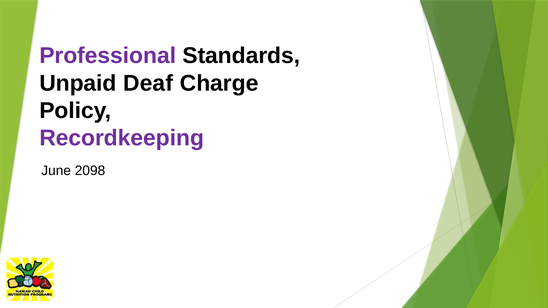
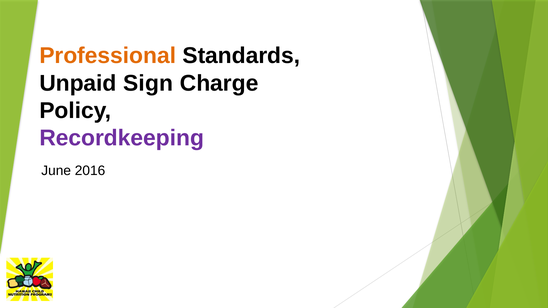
Professional colour: purple -> orange (108, 56)
Deaf: Deaf -> Sign (148, 83)
2098: 2098 -> 2016 (90, 171)
